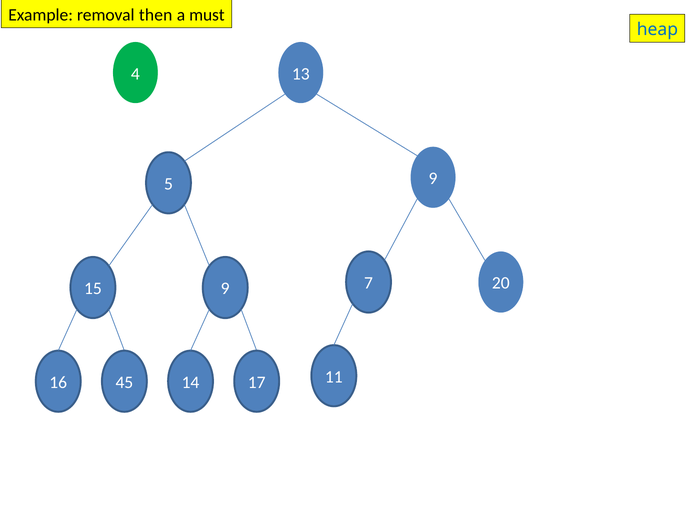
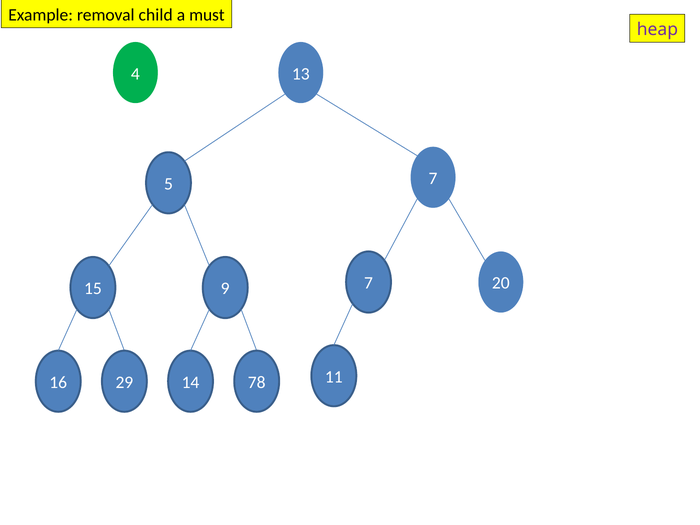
then: then -> child (156, 15)
heap colour: blue -> purple (657, 30)
5 9: 9 -> 7 (433, 178)
45: 45 -> 29 (124, 382)
17: 17 -> 78 (257, 382)
